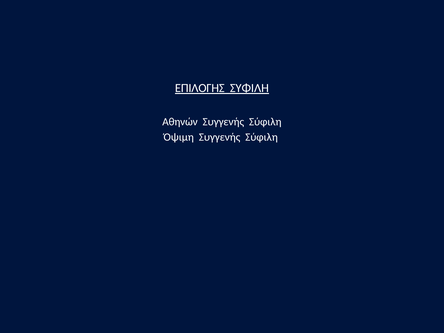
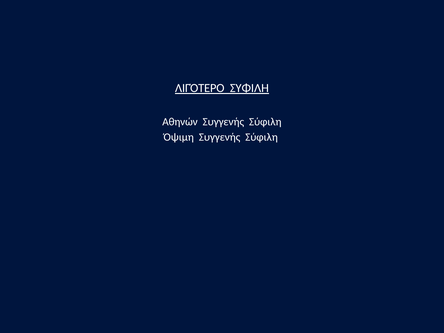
ΕΠΙΛΟΓΗΣ: ΕΠΙΛΟΓΗΣ -> ΛΙΓΌΤΕΡΟ (200, 88)
